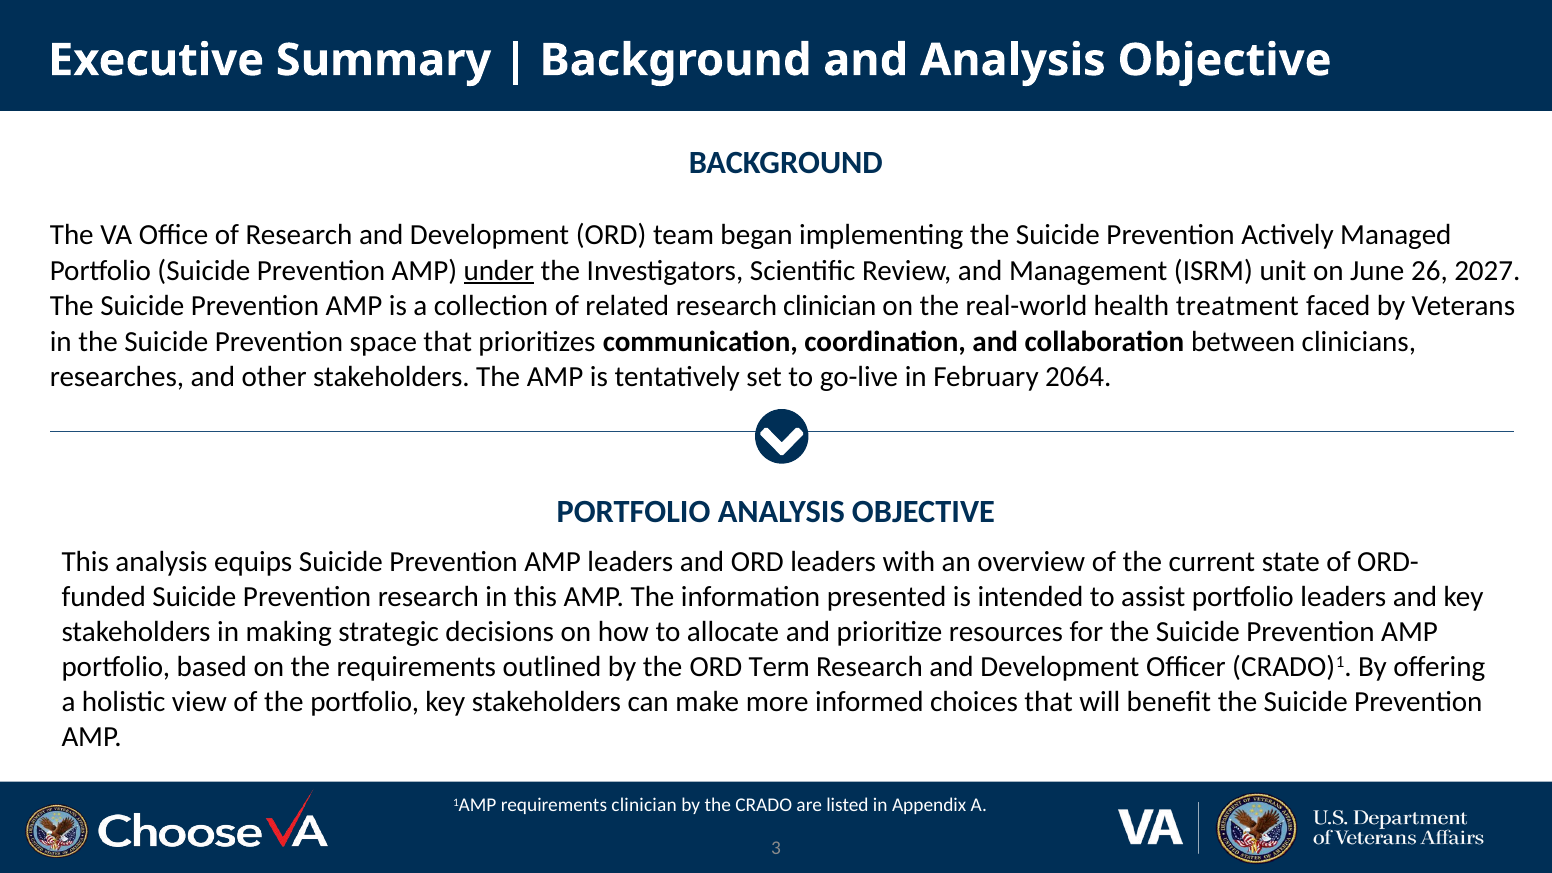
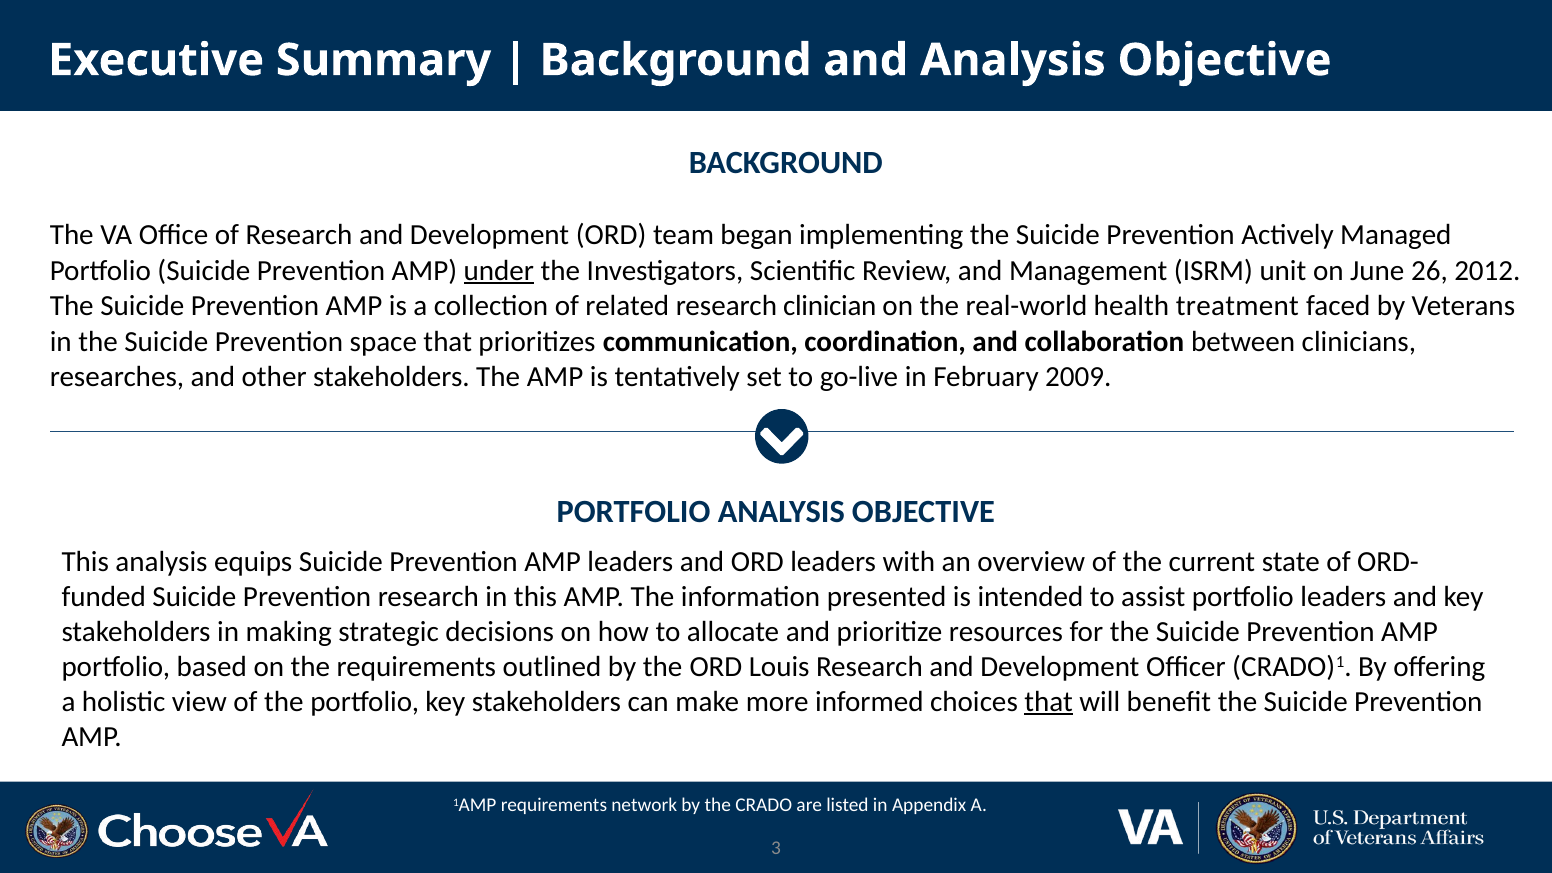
2027: 2027 -> 2012 (1487, 271)
2064: 2064 -> 2009 (1078, 377)
Term: Term -> Louis (779, 667)
that underline: none -> present (1049, 702)
requirements clinician: clinician -> network (644, 806)
